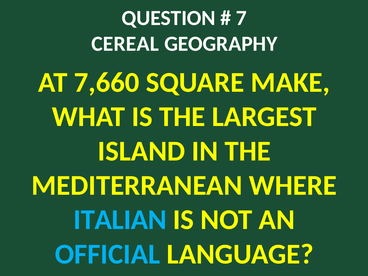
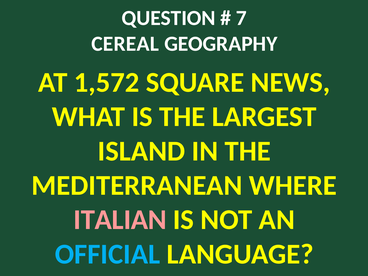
7,660: 7,660 -> 1,572 (107, 82)
MAKE: MAKE -> NEWS (290, 82)
ITALIAN colour: light blue -> pink (120, 220)
